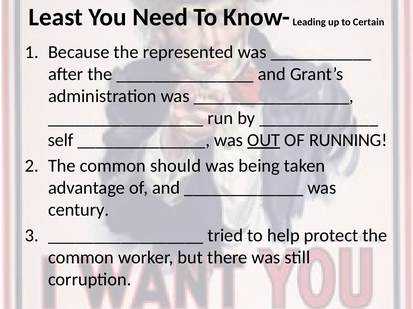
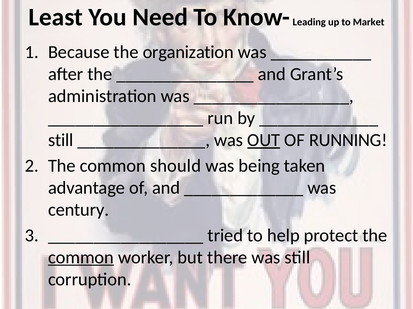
Certain: Certain -> Market (369, 22)
represented: represented -> organization (188, 52)
self: self -> still (61, 140)
common underline: none -> present (81, 258)
